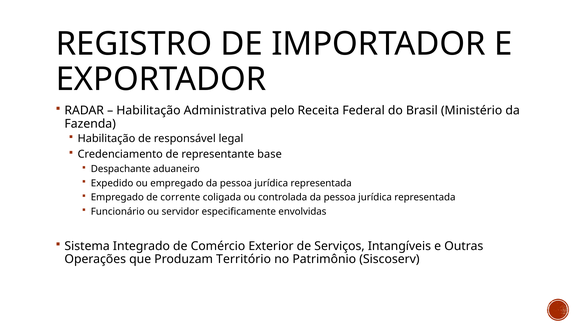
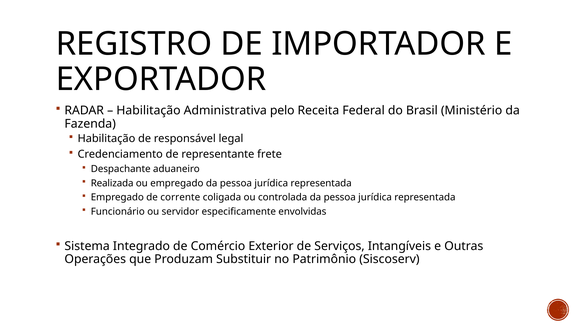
base: base -> frete (270, 154)
Expedido: Expedido -> Realizada (112, 183)
Território: Território -> Substituir (244, 259)
